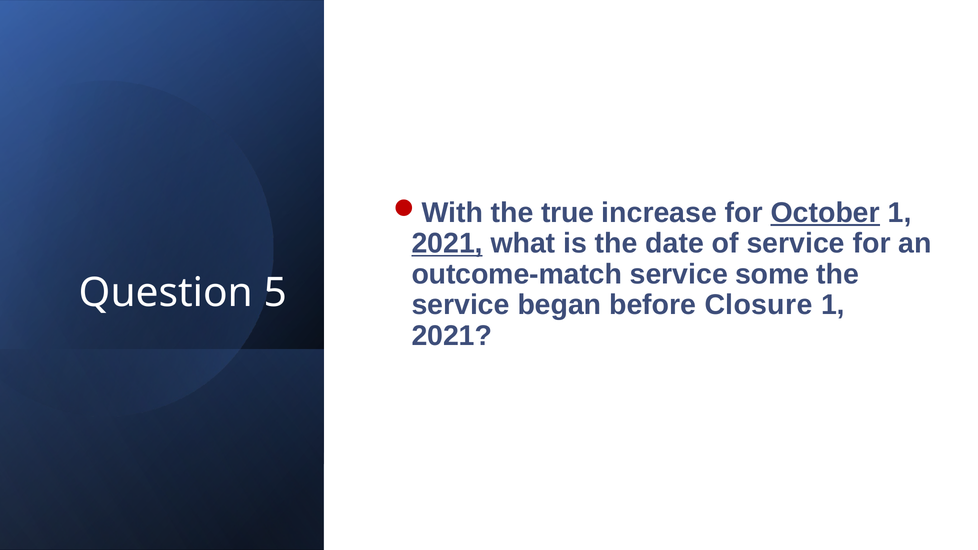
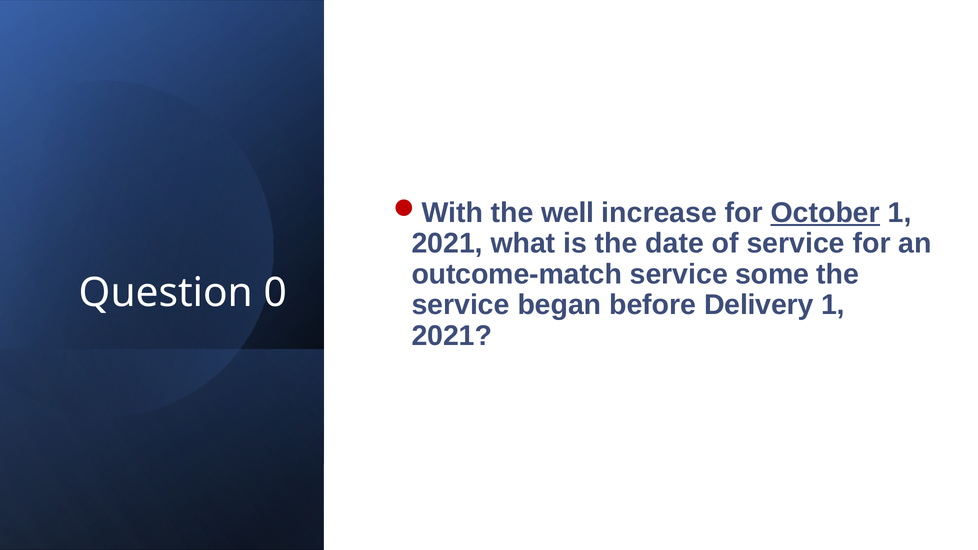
true: true -> well (568, 213)
2021 underline: present -> none (447, 244)
5: 5 -> 0 (275, 293)
Closure: Closure -> Delivery (759, 305)
